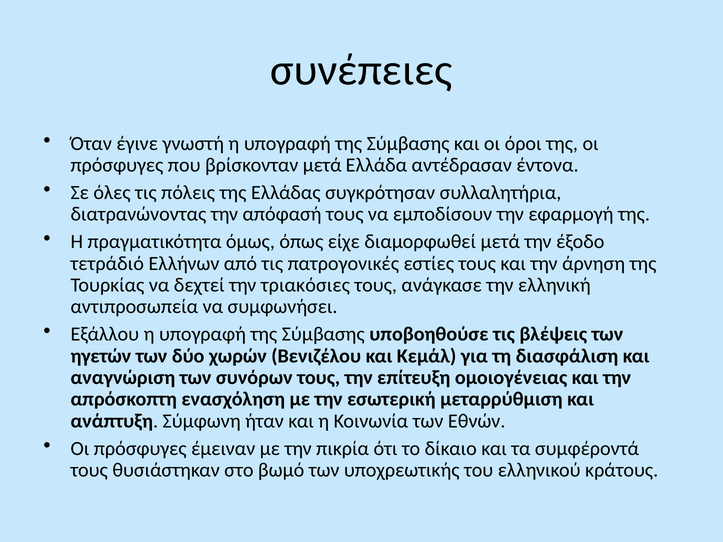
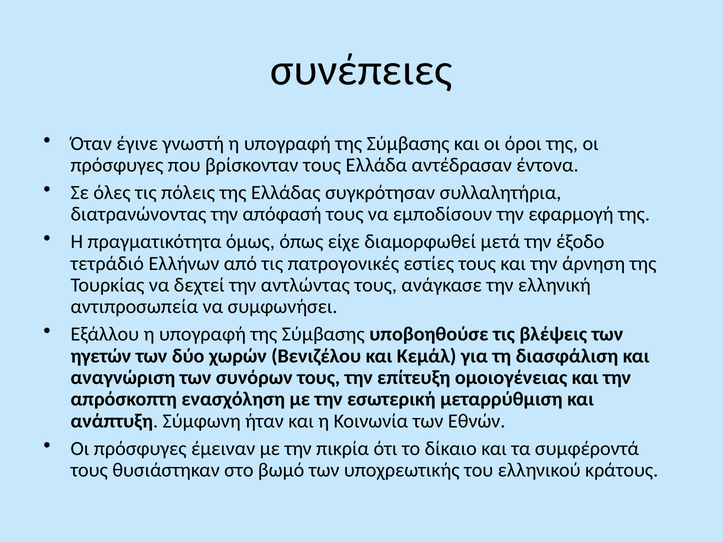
βρίσκονταν μετά: μετά -> τους (322, 165)
τριακόσιες: τριακόσιες -> αντλώντας (305, 285)
